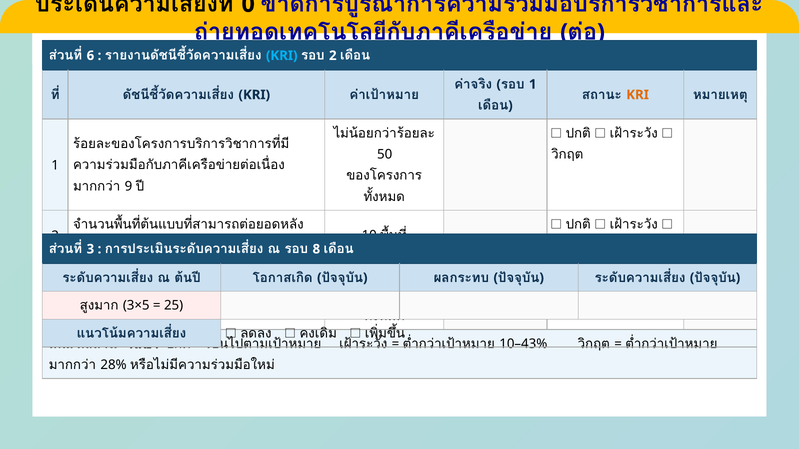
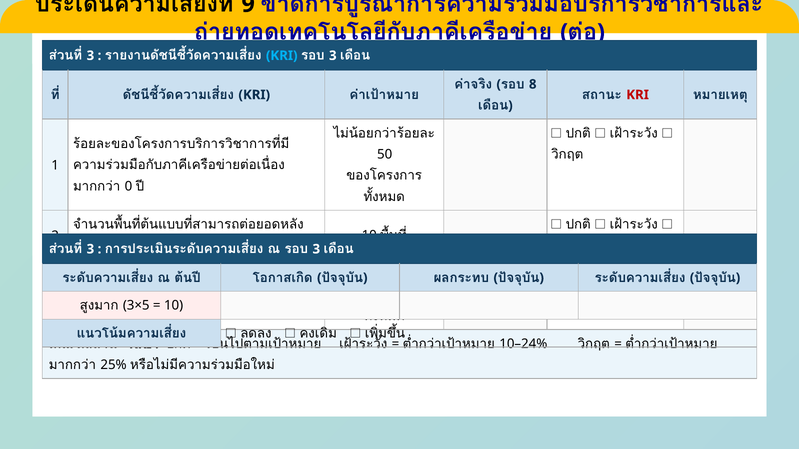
0: 0 -> 9 (248, 4)
6: 6 -> 3 (90, 56)
2: 2 -> 3 (333, 56)
1: 1 -> 8 (533, 84)
KRI colour: orange -> red (638, 95)
9: 9 -> 0 (129, 186)
8: 8 -> 3 (316, 249)
25: 25 -> 10 (174, 306)
10–43%: 10–43% -> 10–24% (523, 344)
28%: 28% -> 25% (114, 365)
